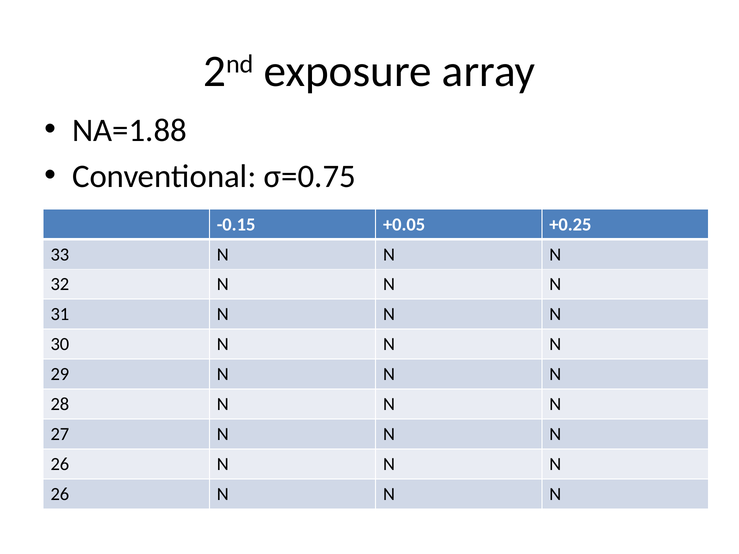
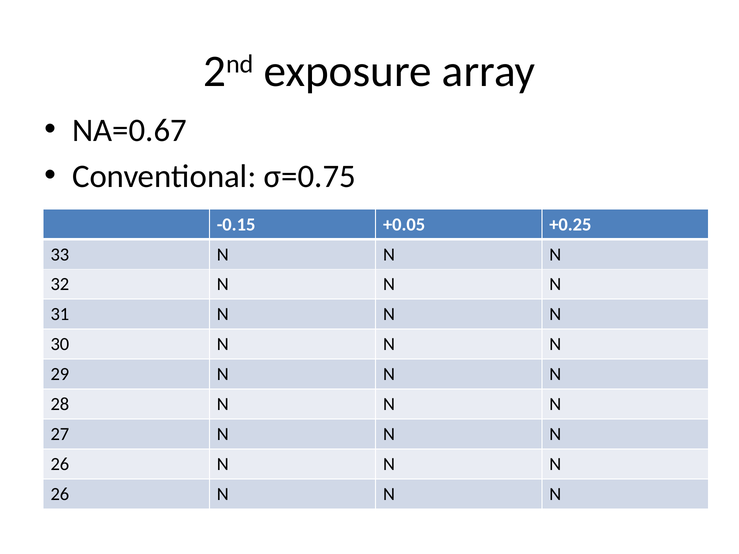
NA=1.88: NA=1.88 -> NA=0.67 (129, 130)
